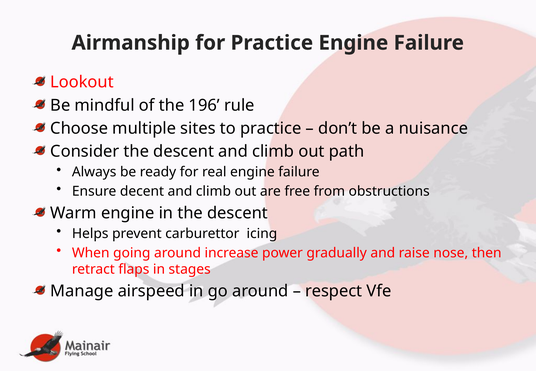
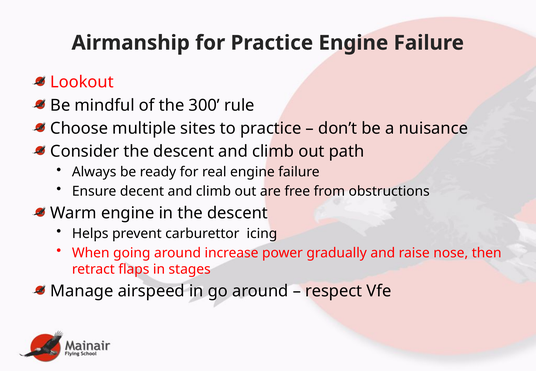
196: 196 -> 300 (204, 105)
